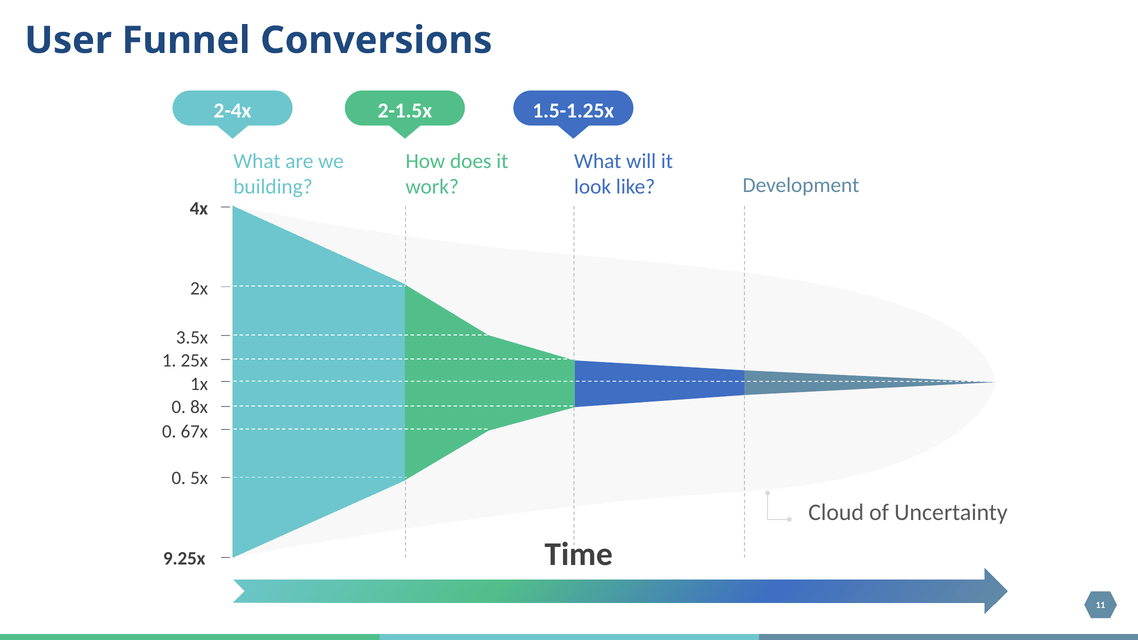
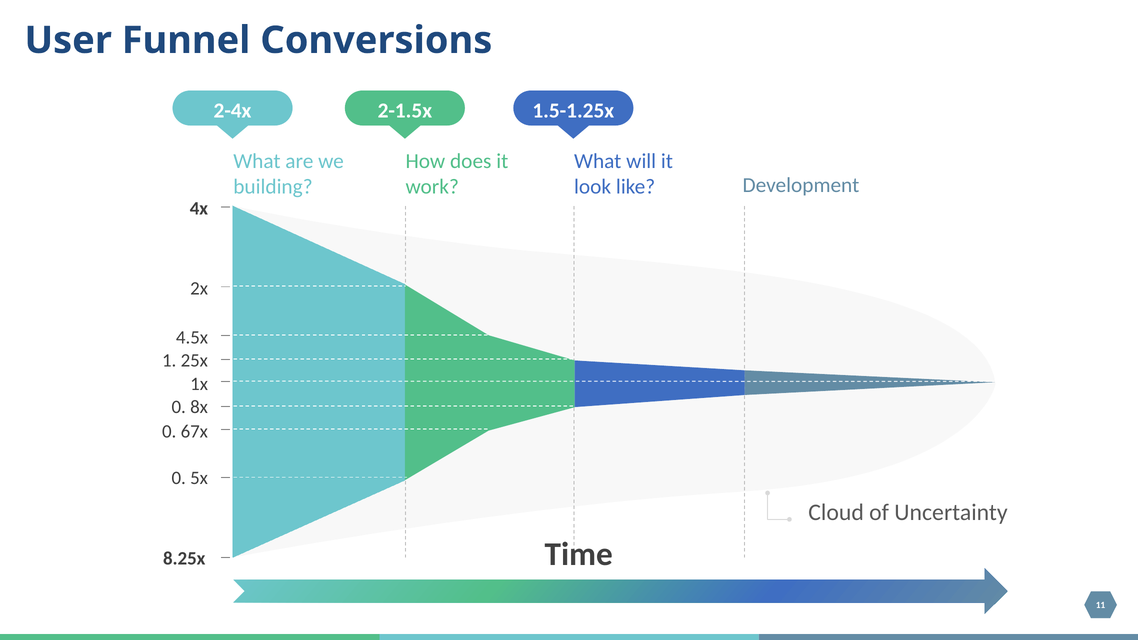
3.5x: 3.5x -> 4.5x (192, 338)
9.25x: 9.25x -> 8.25x (184, 559)
